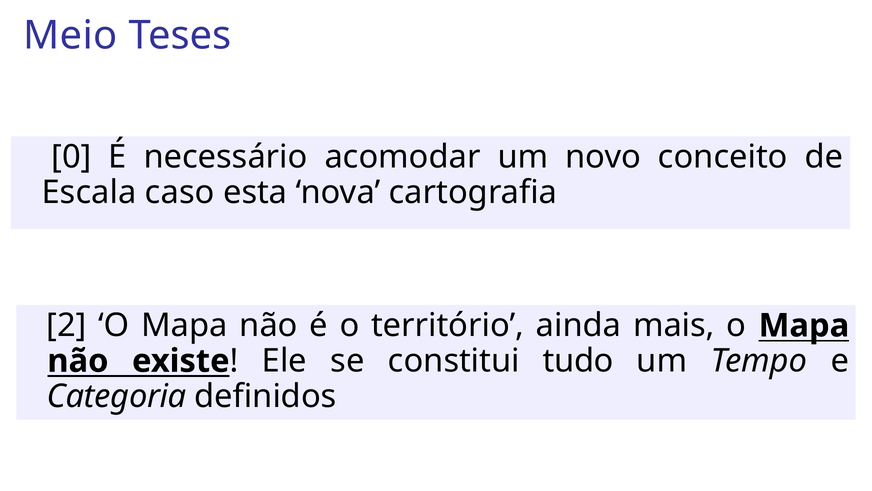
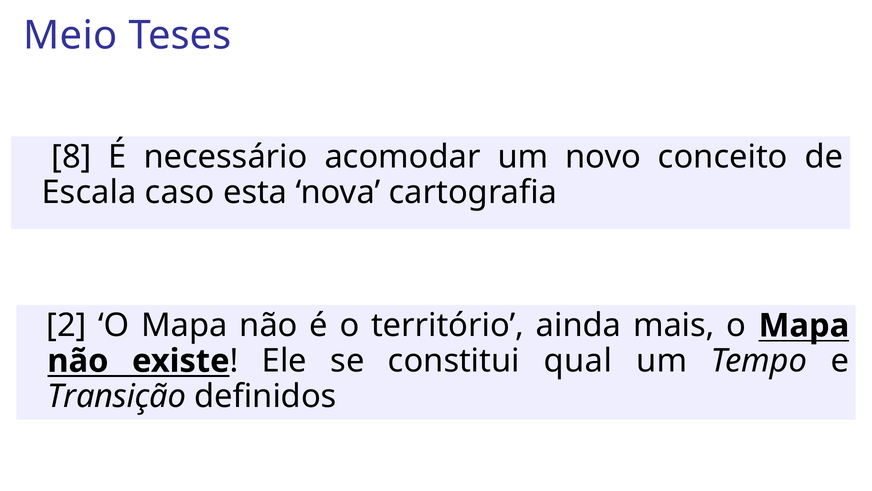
0: 0 -> 8 (71, 157)
tudo: tudo -> qual (578, 361)
Categoria: Categoria -> Transição (117, 396)
